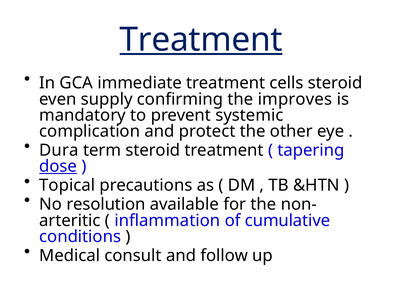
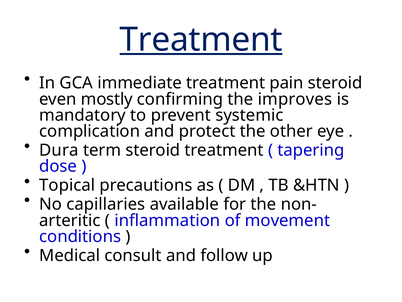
cells: cells -> pain (287, 83)
supply: supply -> mostly (107, 99)
dose underline: present -> none (58, 166)
resolution: resolution -> capillaries (106, 204)
cumulative: cumulative -> movement (287, 220)
